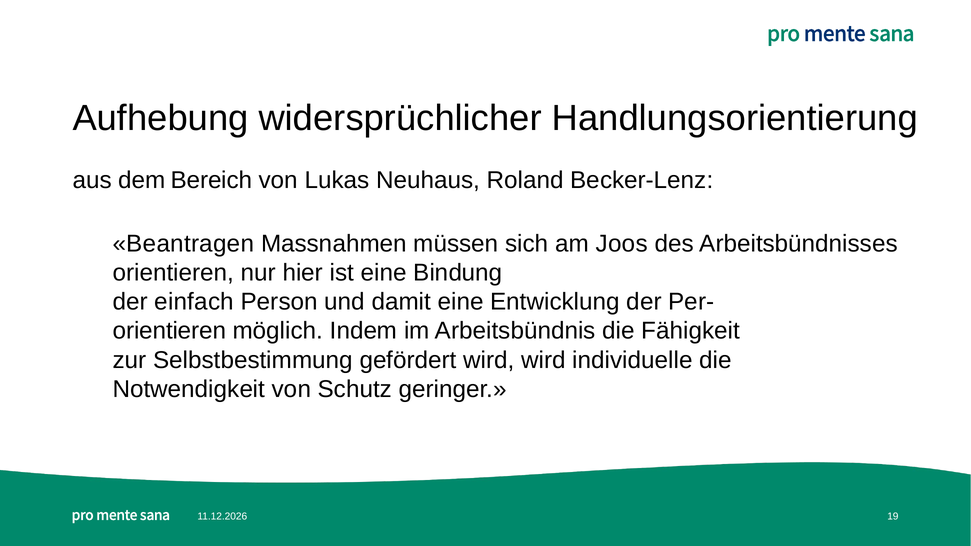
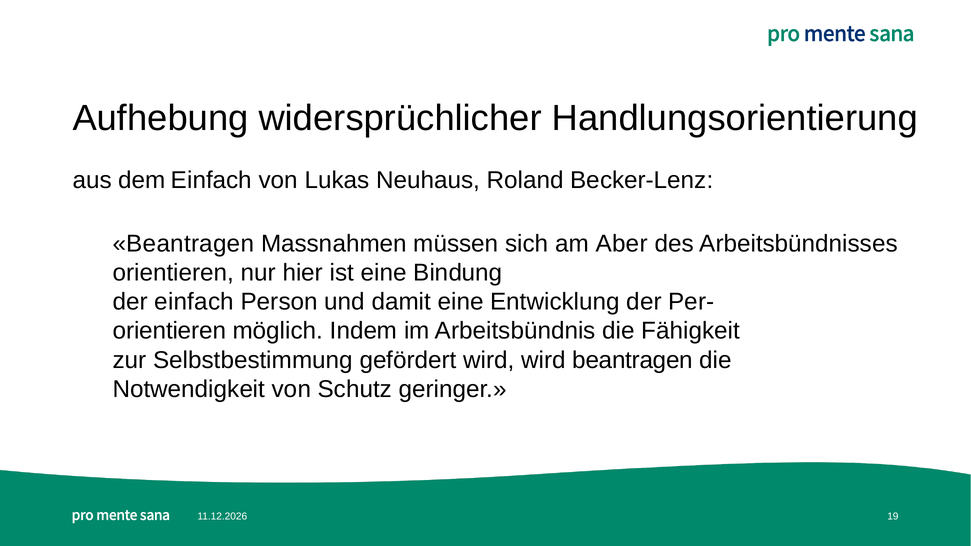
dem Bereich: Bereich -> Einfach (211, 180)
Joos: Joos -> Aber (622, 244)
wird individuelle: individuelle -> beantragen (633, 360)
